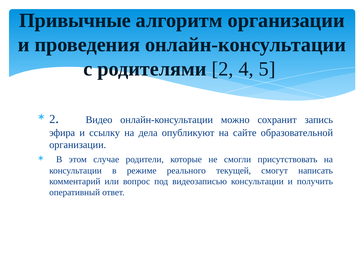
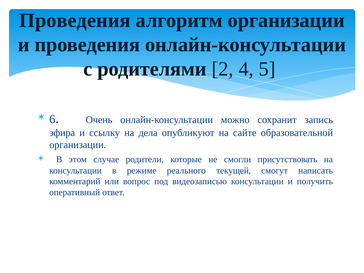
Привычные: Привычные -> Проведения (75, 20)
2: 2 -> 6 (52, 119)
Видео: Видео -> Очень (99, 120)
